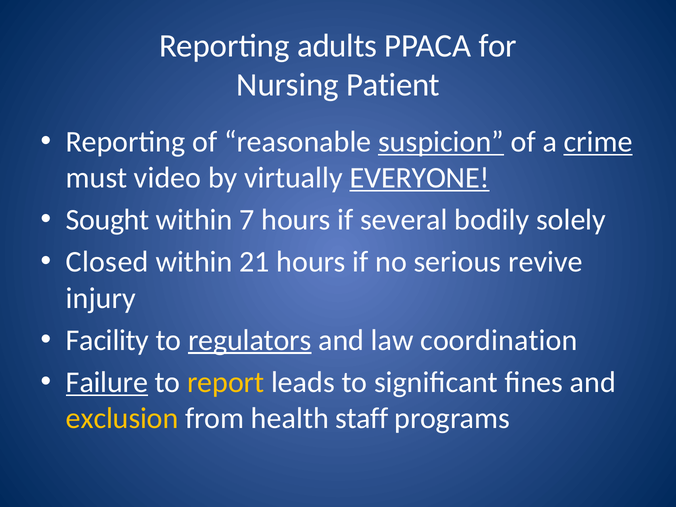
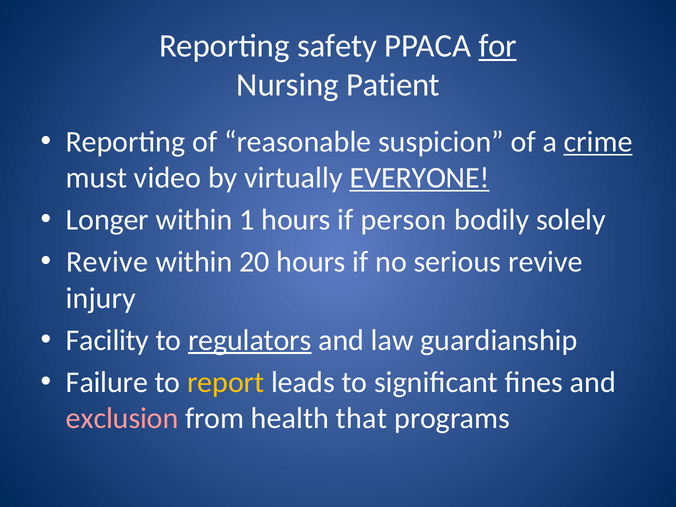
adults: adults -> safety (337, 46)
for underline: none -> present (498, 46)
suspicion underline: present -> none (441, 142)
Sought: Sought -> Longer (107, 220)
7: 7 -> 1 (247, 220)
several: several -> person (404, 220)
Closed: Closed -> Revive (107, 262)
21: 21 -> 20 (254, 262)
coordination: coordination -> guardianship (499, 340)
Failure underline: present -> none (107, 382)
exclusion colour: yellow -> pink (122, 418)
staff: staff -> that (361, 418)
